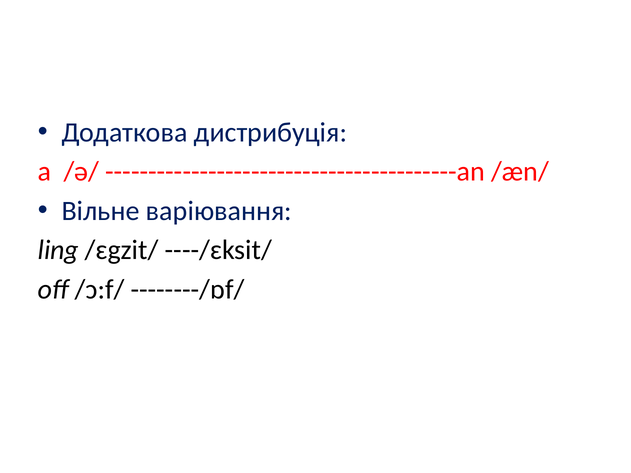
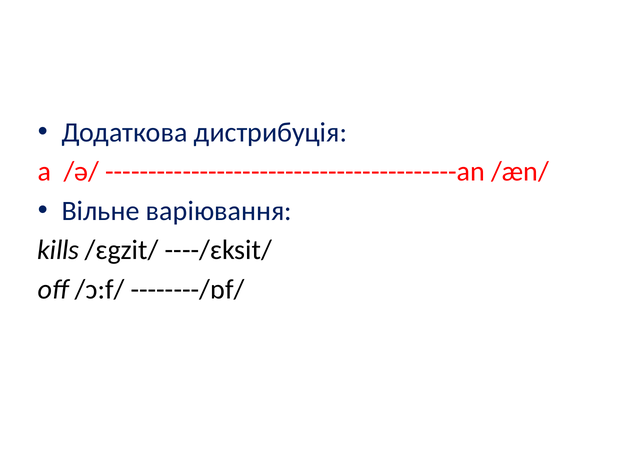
ling: ling -> kills (58, 250)
